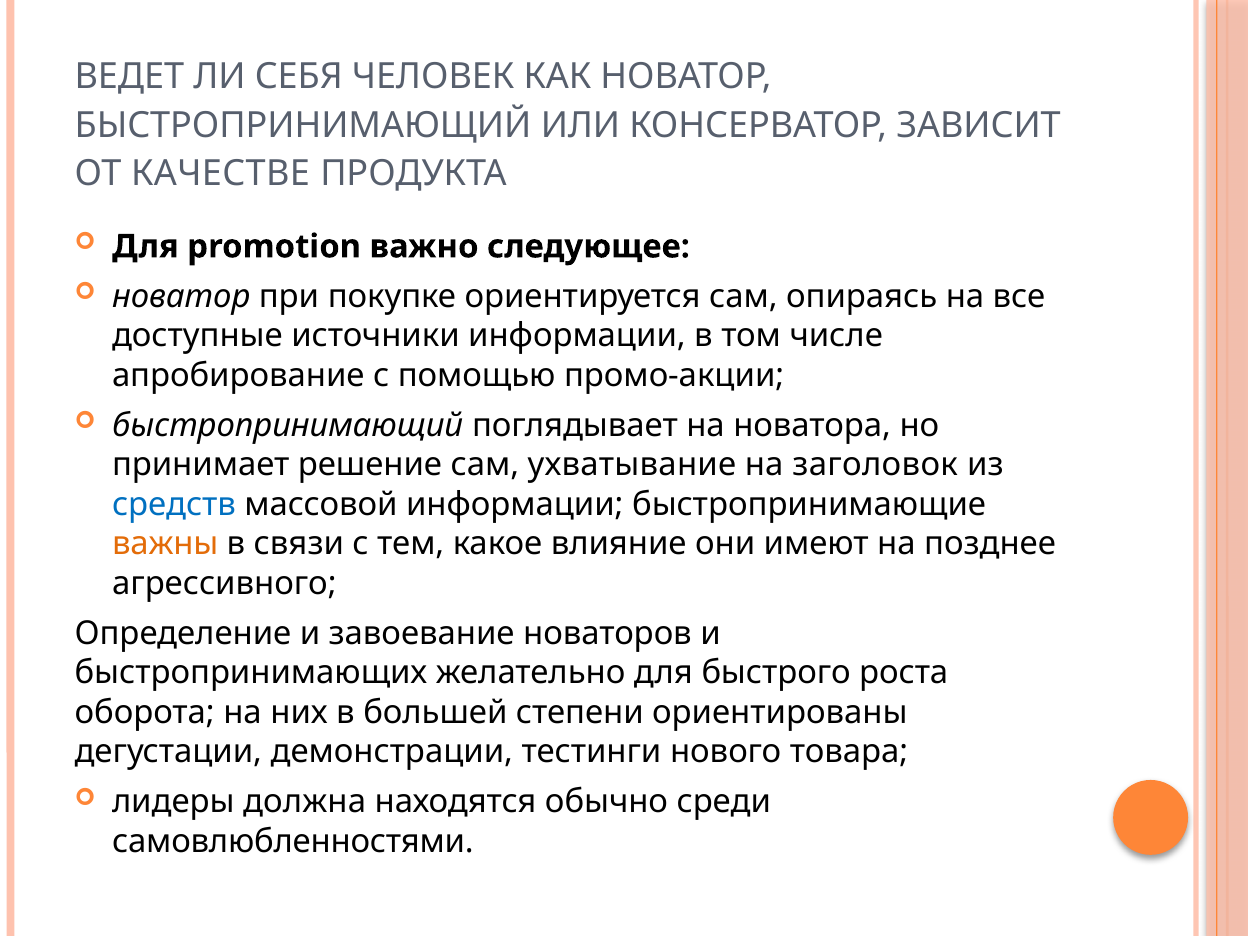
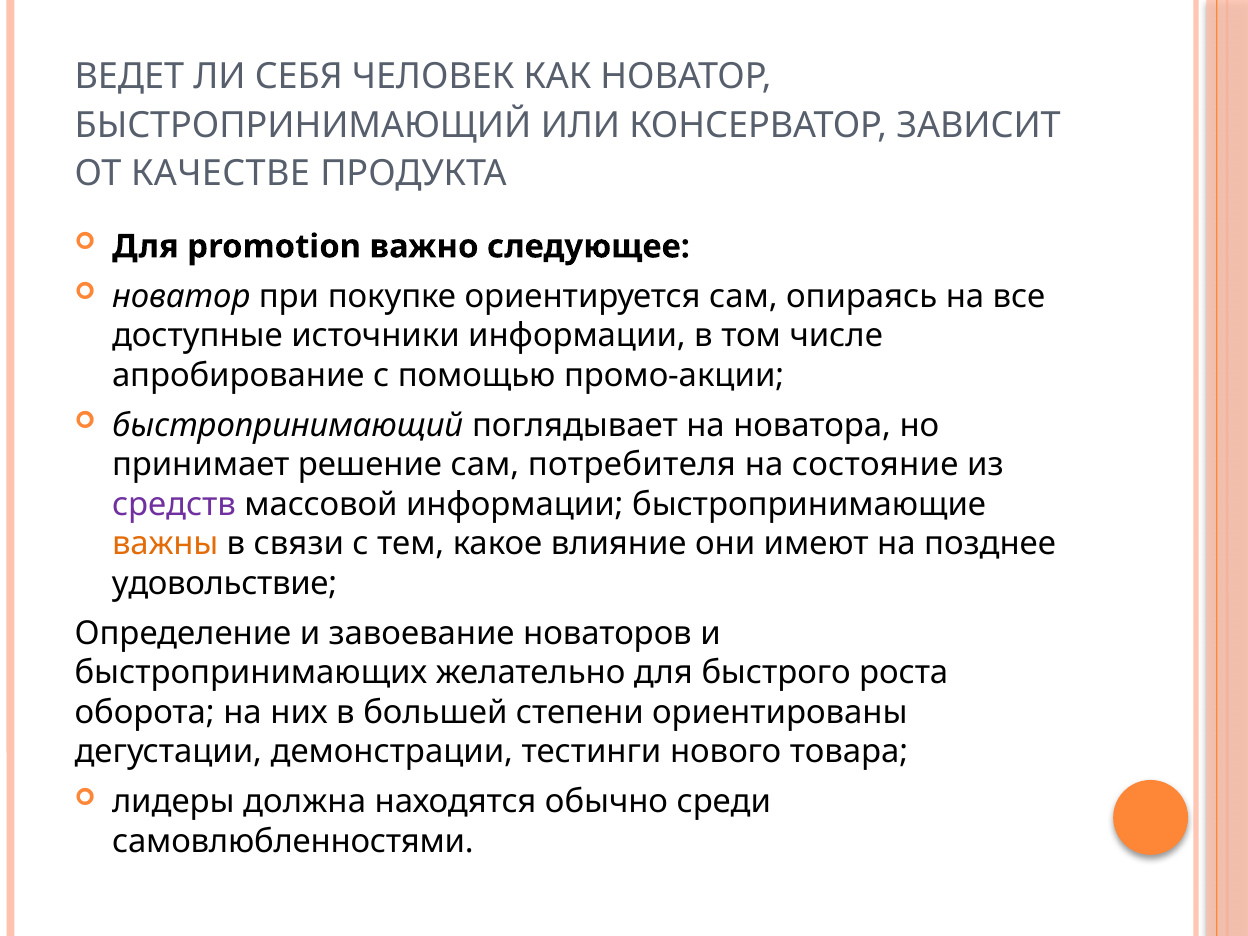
ухватывание: ухватывание -> потребителя (632, 465)
заголовок: заголовок -> состояние (875, 465)
средств colour: blue -> purple (174, 504)
агрессивного: агрессивного -> удовольствие (224, 583)
